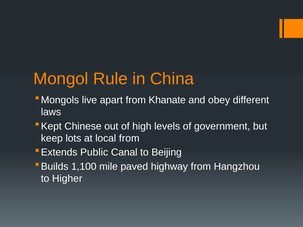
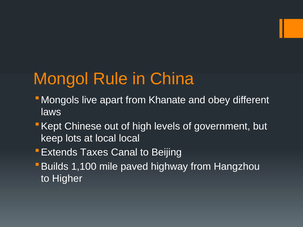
local from: from -> local (129, 138)
Public: Public -> Taxes (94, 153)
